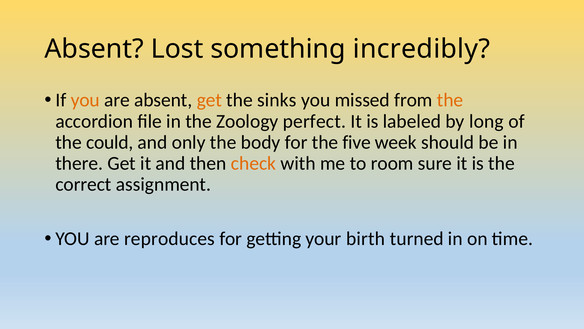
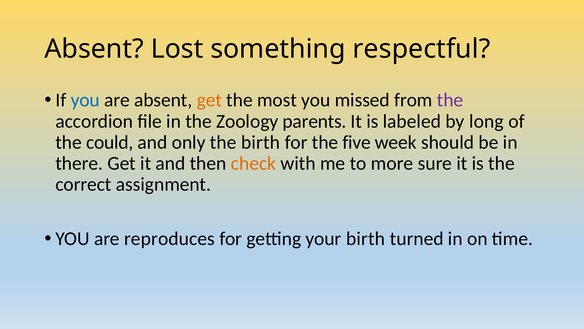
incredibly: incredibly -> respectful (421, 49)
you colour: orange -> blue (85, 100)
sinks: sinks -> most (277, 100)
the colour: orange -> purple (450, 100)
perfect: perfect -> parents (315, 121)
the body: body -> birth (261, 142)
room: room -> more (392, 163)
